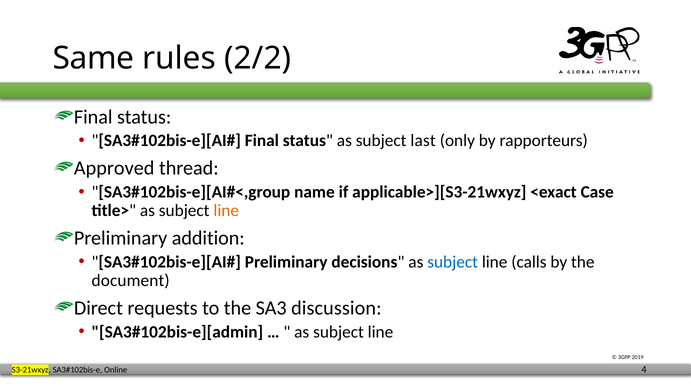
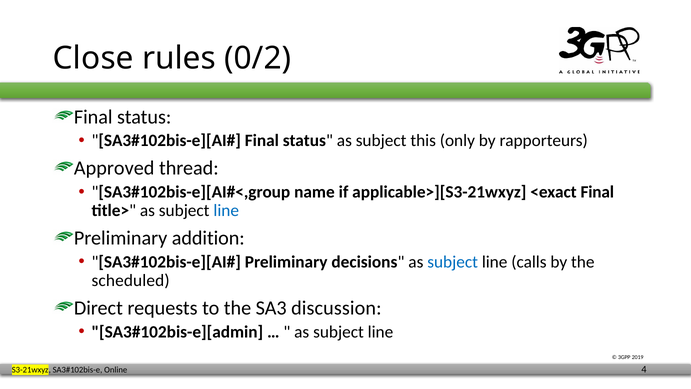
Same: Same -> Close (93, 58)
2/2: 2/2 -> 0/2 (258, 58)
last: last -> this (423, 141)
<exact Case: Case -> Final (597, 192)
line colour: orange -> blue (226, 211)
document: document -> scheduled (131, 280)
